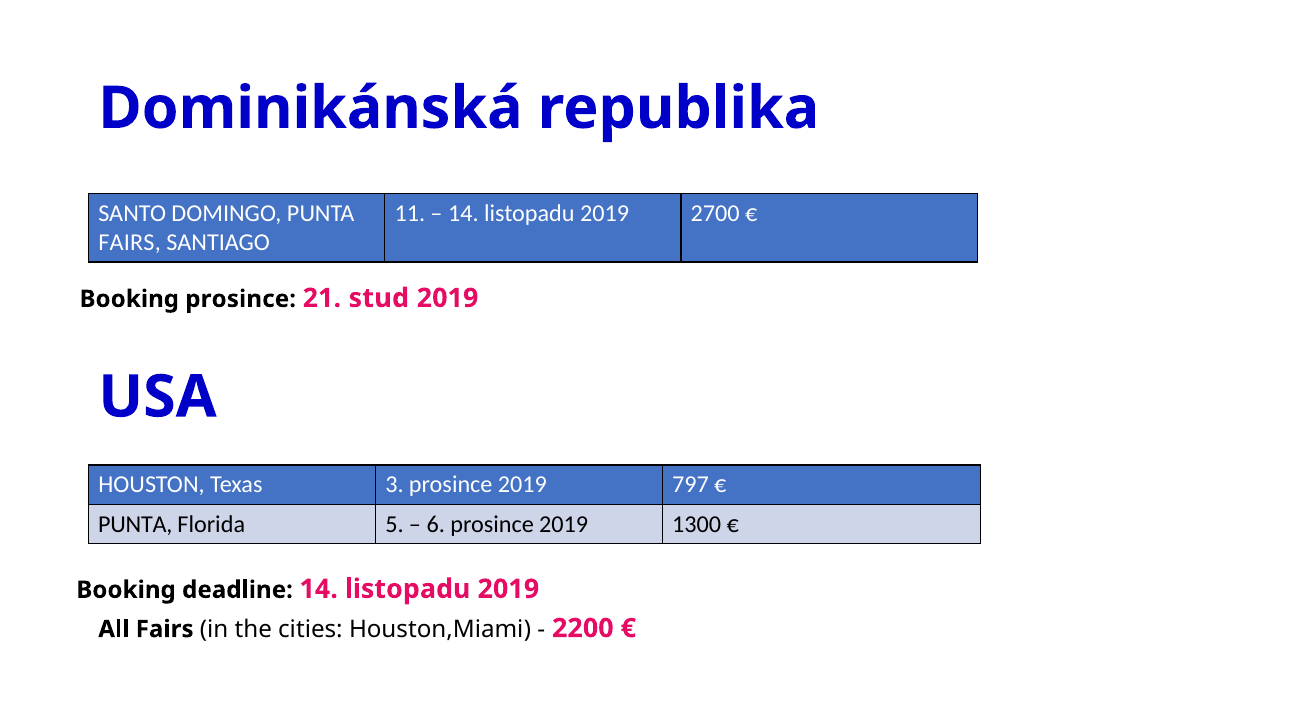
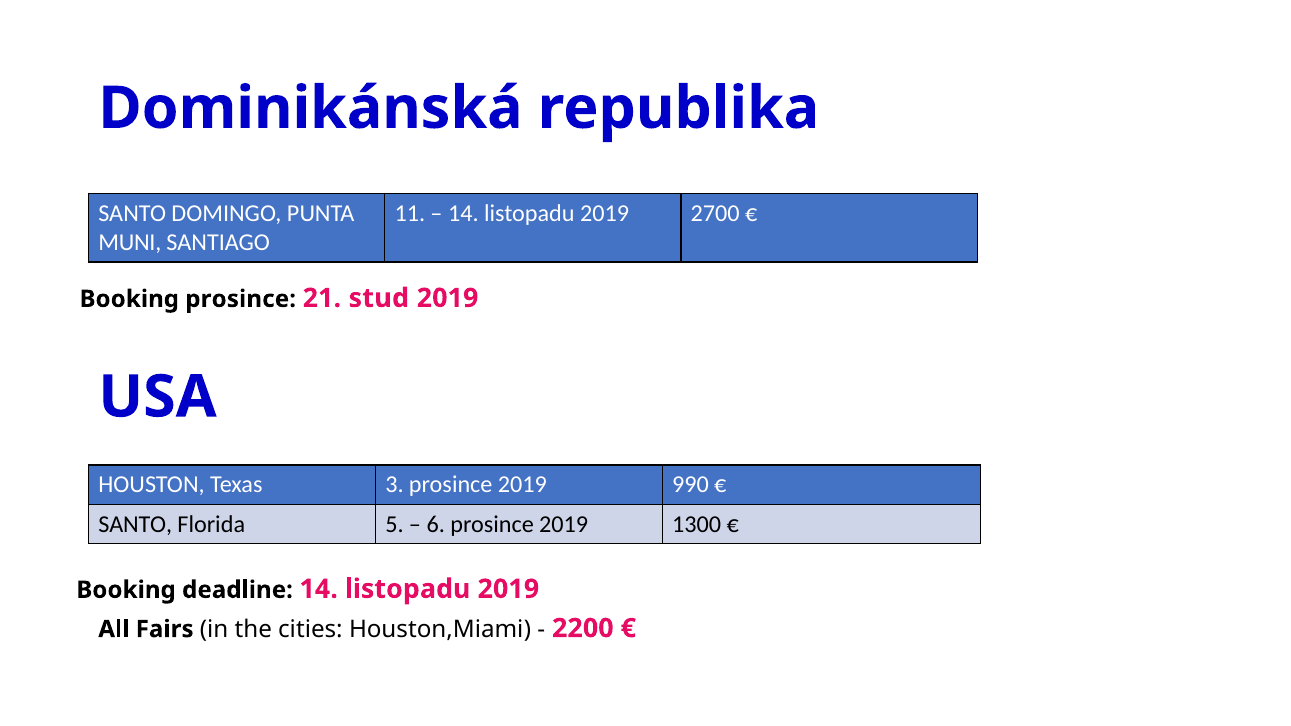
FAIRS: FAIRS -> MUNI (130, 243)
797: 797 -> 990 (690, 485)
PUNTA: PUNTA -> SANTO (135, 524)
